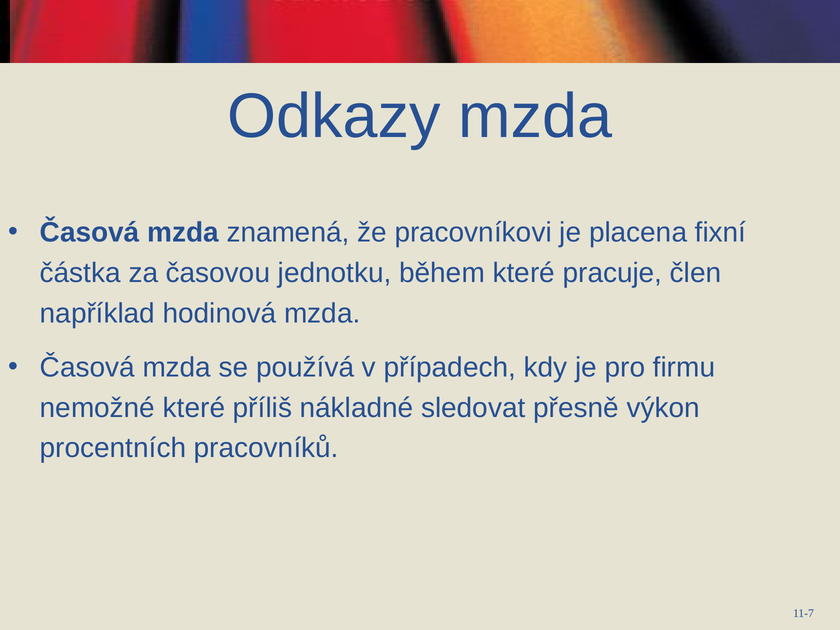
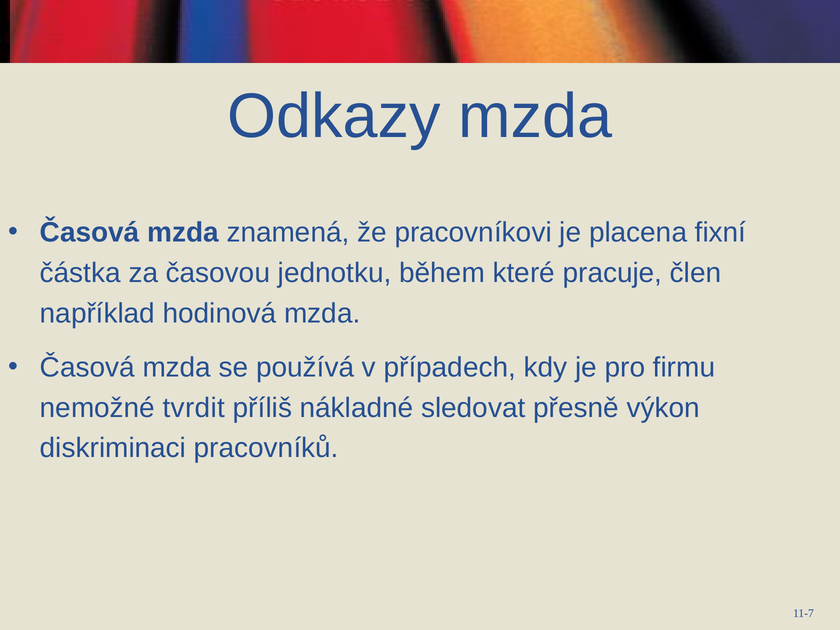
nemožné které: které -> tvrdit (194, 408)
procentních: procentních -> diskriminaci (113, 448)
